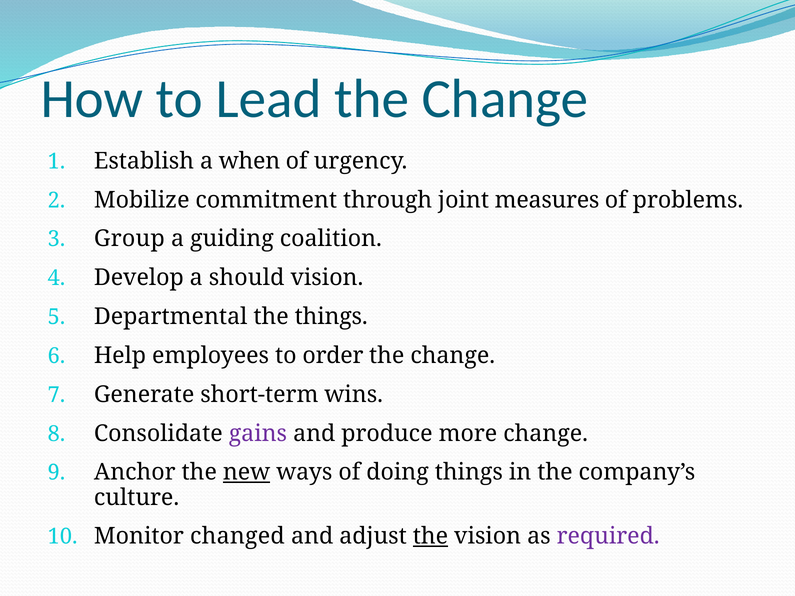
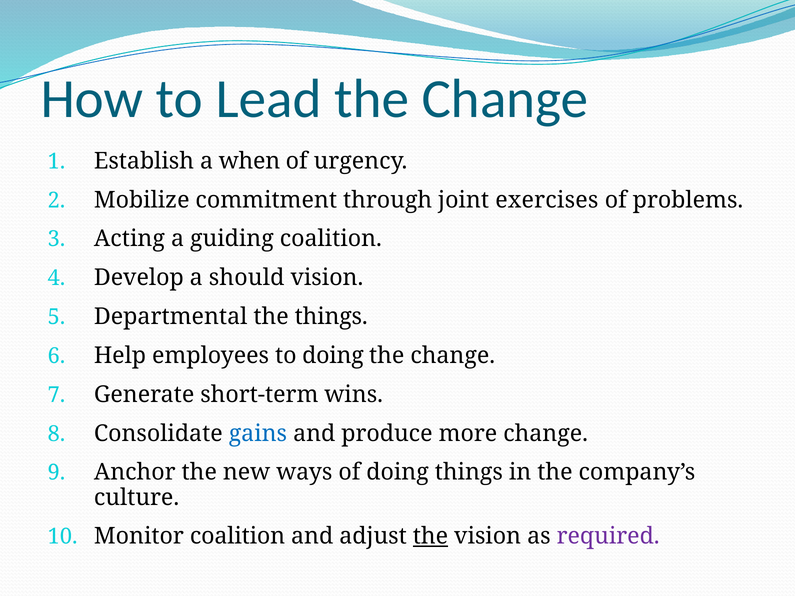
measures: measures -> exercises (547, 200)
Group: Group -> Acting (129, 239)
to order: order -> doing (333, 356)
gains colour: purple -> blue (258, 434)
new underline: present -> none (247, 473)
Monitor changed: changed -> coalition (238, 537)
